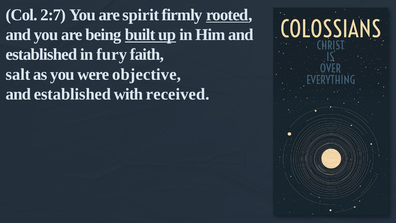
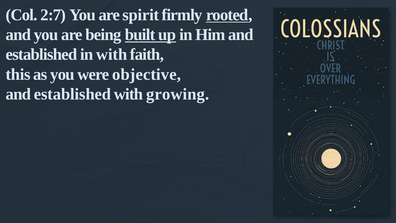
in fury: fury -> with (112, 54)
salt: salt -> this (18, 74)
received: received -> growing (178, 94)
